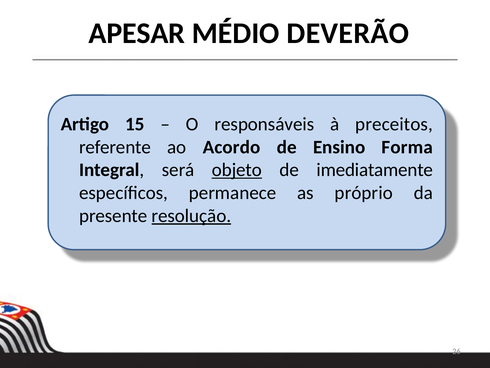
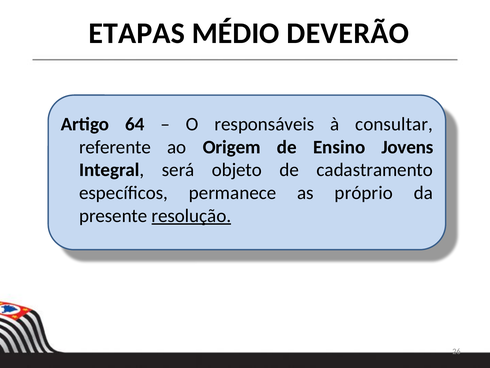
APESAR: APESAR -> ETAPAS (137, 33)
15: 15 -> 64 (135, 124)
preceitos: preceitos -> consultar (394, 124)
Acordo: Acordo -> Origem (232, 147)
Forma: Forma -> Jovens (407, 147)
objeto underline: present -> none (237, 170)
imediatamente: imediatamente -> cadastramento (375, 170)
